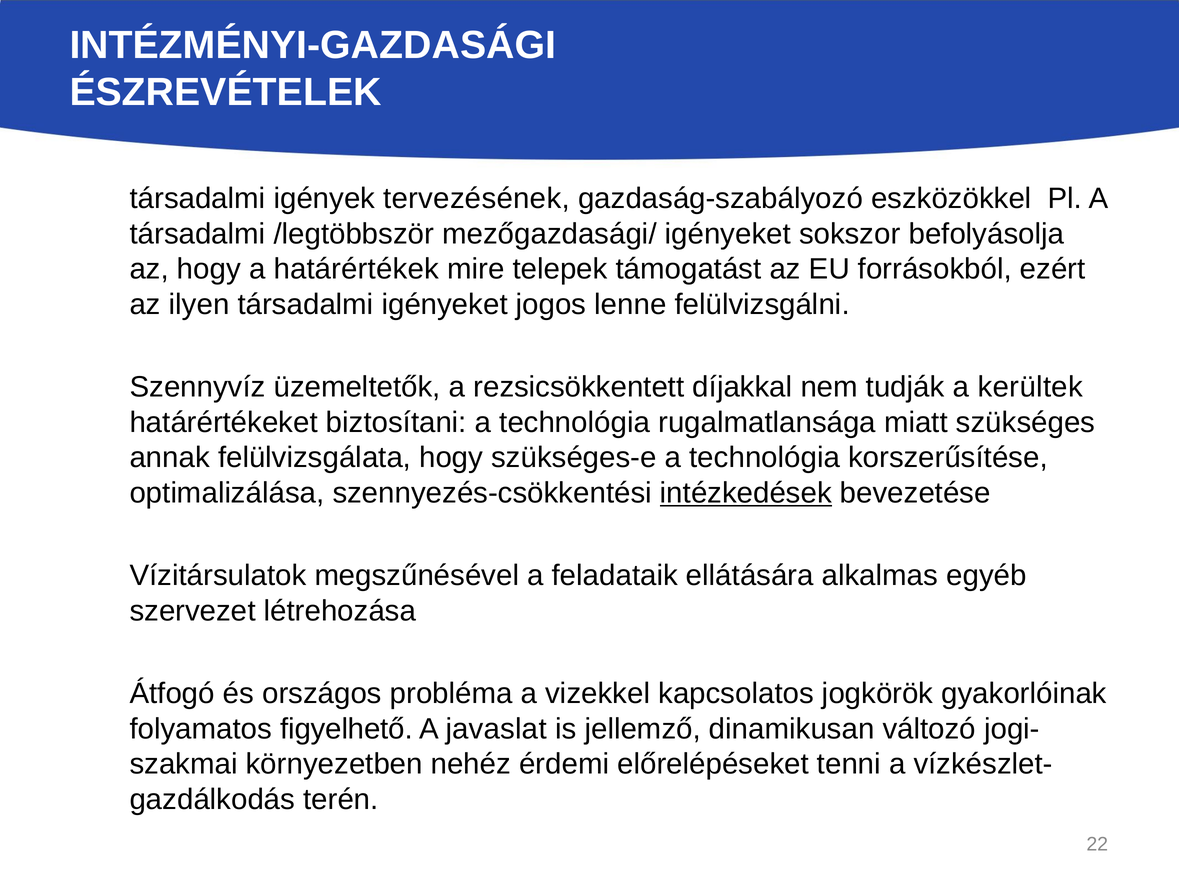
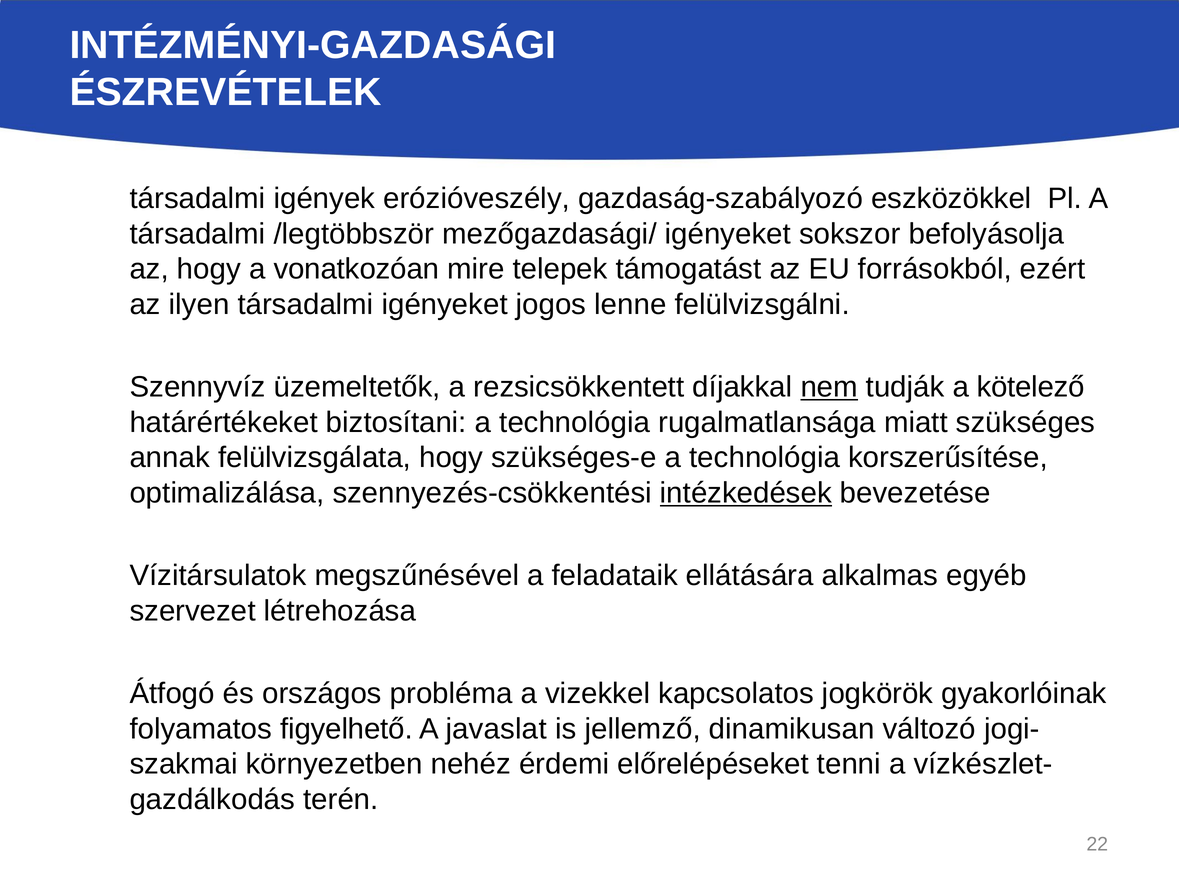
tervezésének: tervezésének -> erózióveszély (477, 199)
határértékek: határértékek -> vonatkozóan (356, 269)
nem underline: none -> present (829, 387)
kerültek: kerültek -> kötelező (1031, 387)
